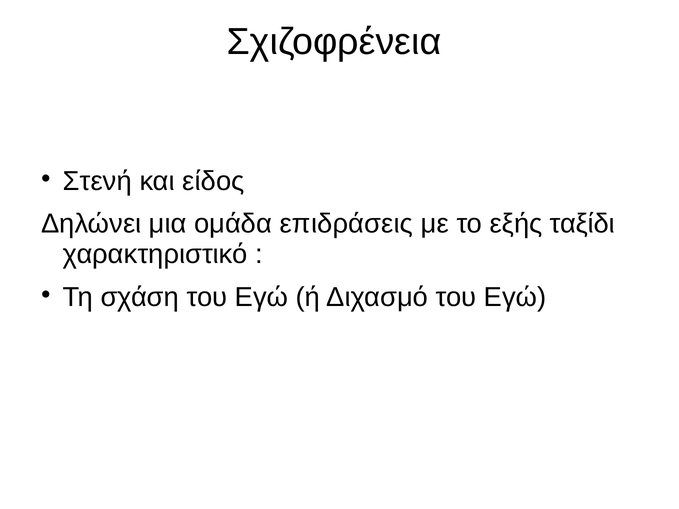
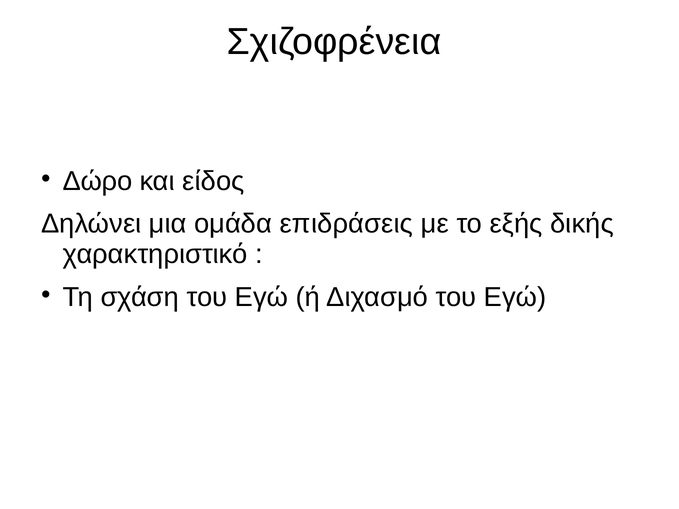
Στενή: Στενή -> Δώρο (98, 181)
ταξίδι: ταξίδι -> δικής (582, 224)
